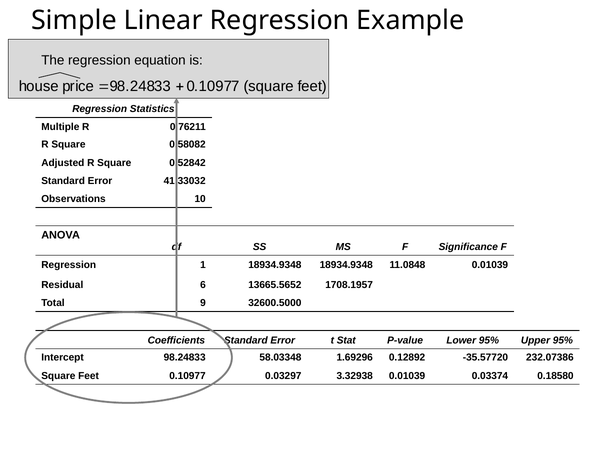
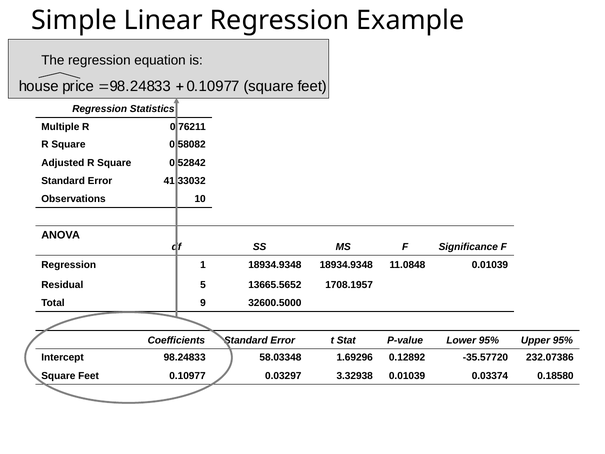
6: 6 -> 5 (203, 285)
